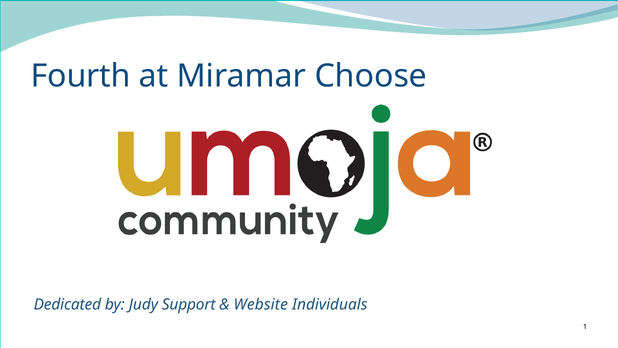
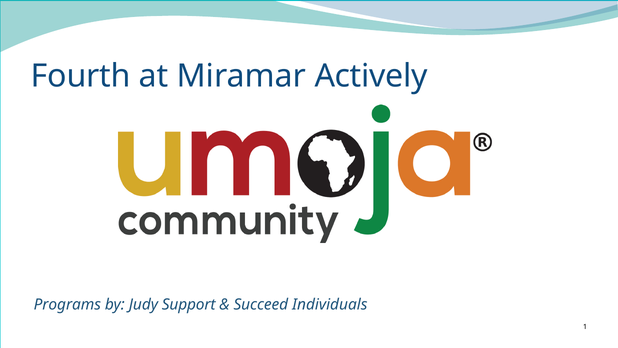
Choose: Choose -> Actively (371, 76)
Dedicated: Dedicated -> Programs (67, 304)
Website: Website -> Succeed (261, 304)
